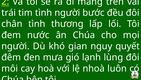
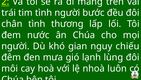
quyết: quyết -> chiếu (128, 46)
